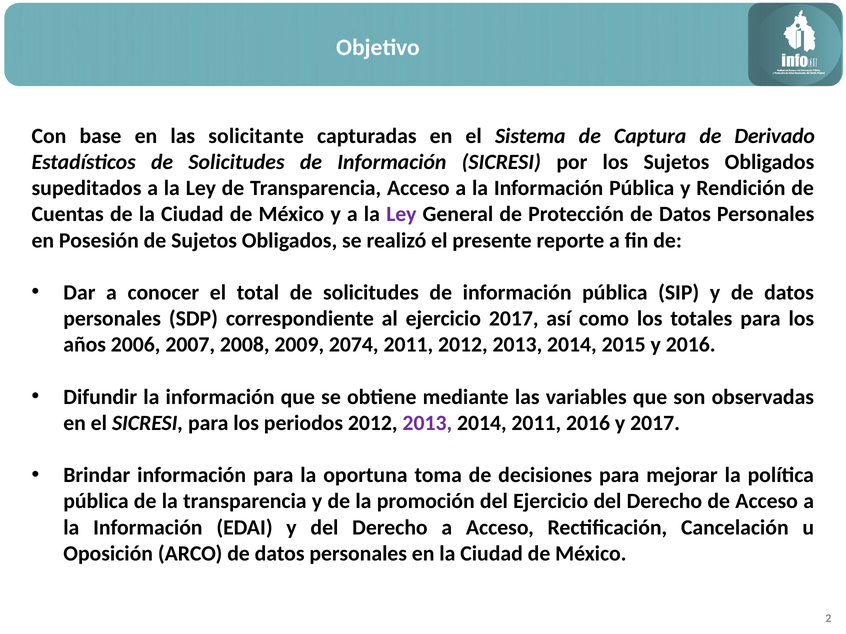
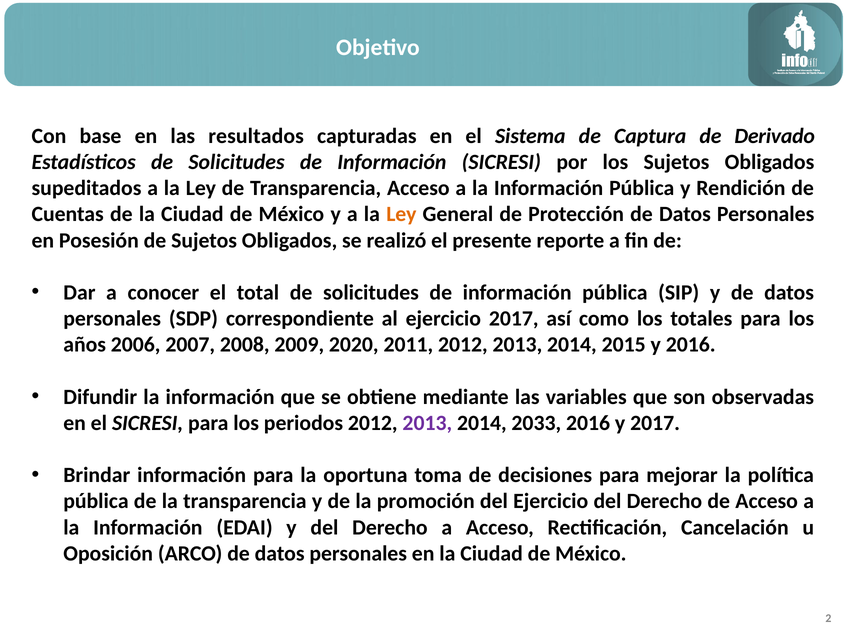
solicitante: solicitante -> resultados (256, 136)
Ley colour: purple -> orange (401, 214)
2074: 2074 -> 2020 (354, 345)
2014 2011: 2011 -> 2033 (536, 423)
